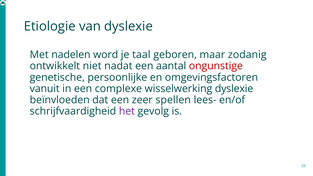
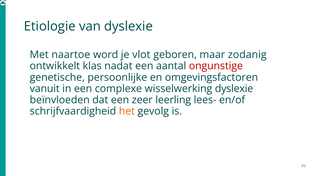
nadelen: nadelen -> naartoe (71, 55)
taal: taal -> vlot (141, 55)
niet: niet -> klas (92, 66)
spellen: spellen -> leerling (173, 100)
het colour: purple -> orange (127, 111)
